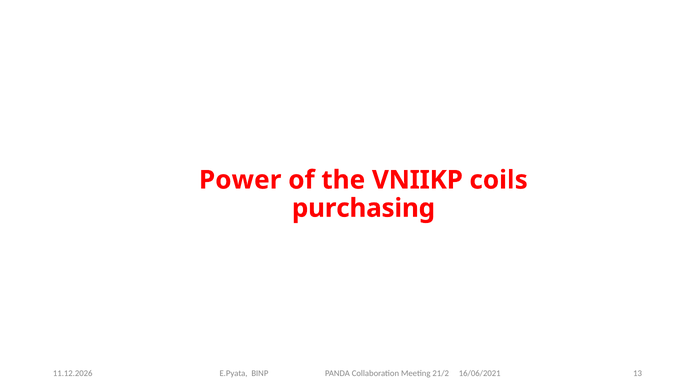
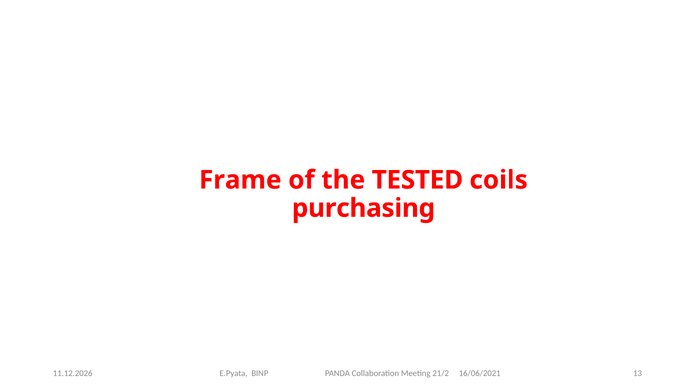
Power: Power -> Frame (240, 180)
VNIIKP: VNIIKP -> TESTED (417, 180)
